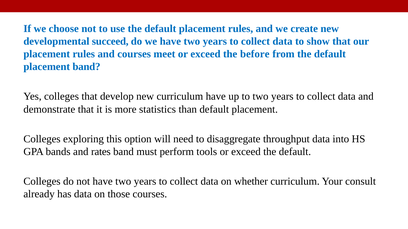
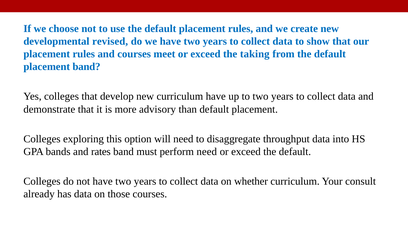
succeed: succeed -> revised (110, 41)
before: before -> taking (255, 54)
statistics: statistics -> advisory (158, 109)
perform tools: tools -> need (207, 152)
